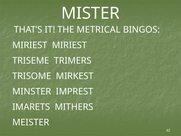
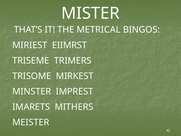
MIRIEST MIRIEST: MIRIEST -> EIIMRST (69, 45)
